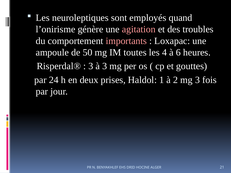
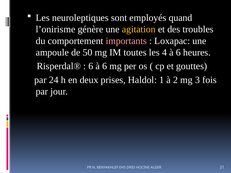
agitation colour: pink -> yellow (139, 29)
3: 3 -> 6 (91, 66)
3: 3 -> 6 (105, 66)
